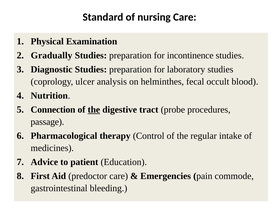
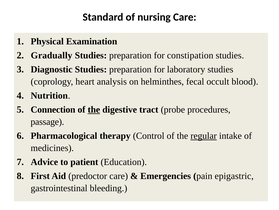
incontinence: incontinence -> constipation (190, 55)
ulcer: ulcer -> heart (85, 81)
regular underline: none -> present (204, 135)
commode: commode -> epigastric (234, 175)
